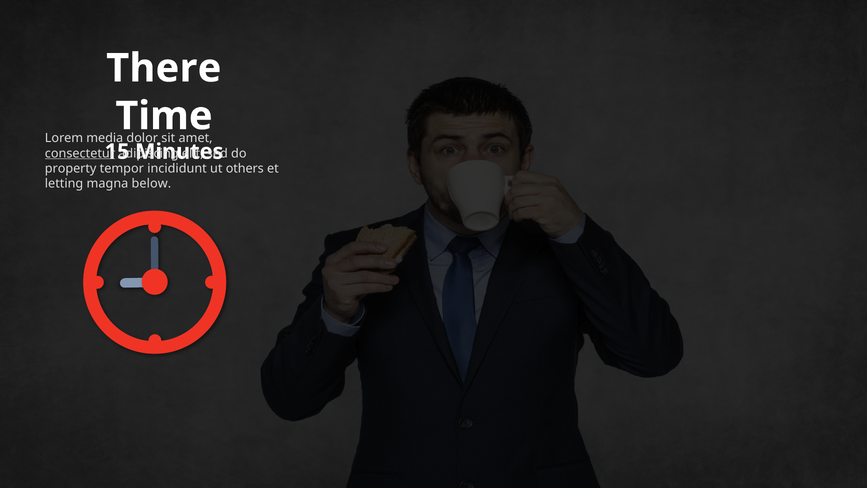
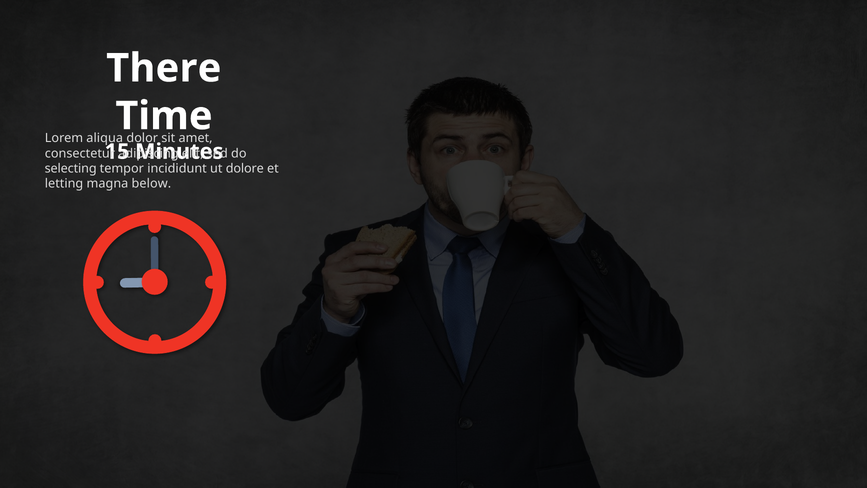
media: media -> aliqua (105, 138)
consectetur underline: present -> none (80, 153)
property: property -> selecting (71, 168)
others: others -> dolore (245, 168)
